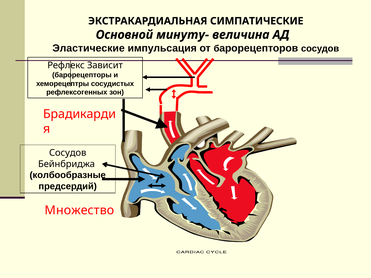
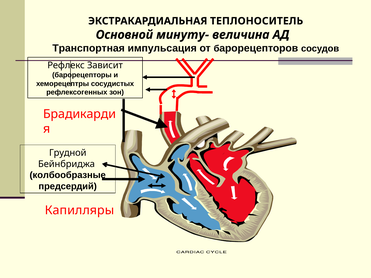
СИМПАТИЧЕСКИЕ: СИМПАТИЧЕСКИЕ -> ТЕПЛОНОСИТЕЛЬ (257, 21)
Эластические: Эластические -> Транспортная (89, 48)
Сосудов: Сосудов -> Грудной (68, 153)
Множество: Множество -> Капилляры (80, 211)
